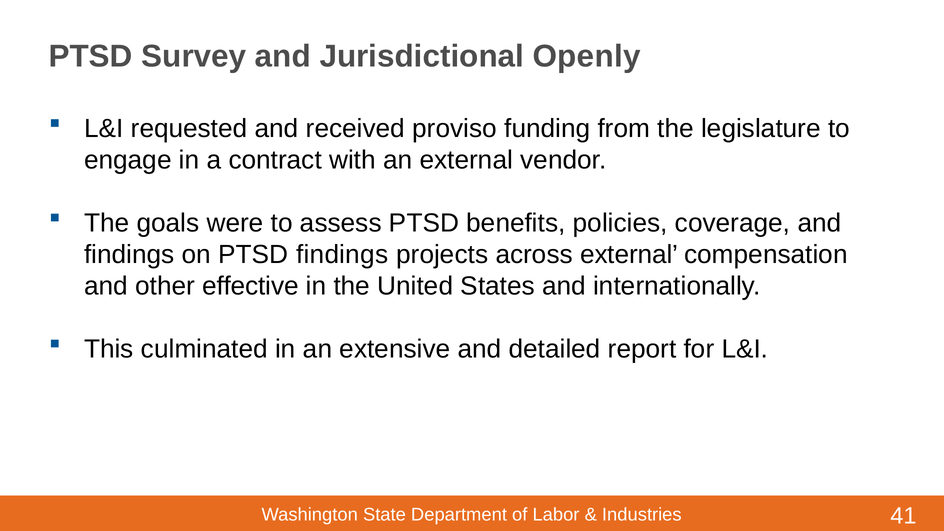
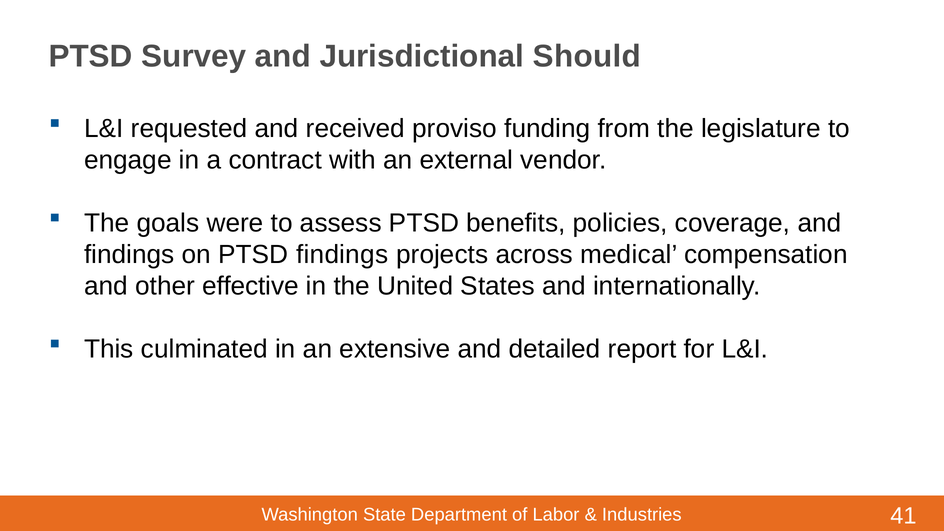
Openly: Openly -> Should (587, 56)
across external: external -> medical (629, 254)
